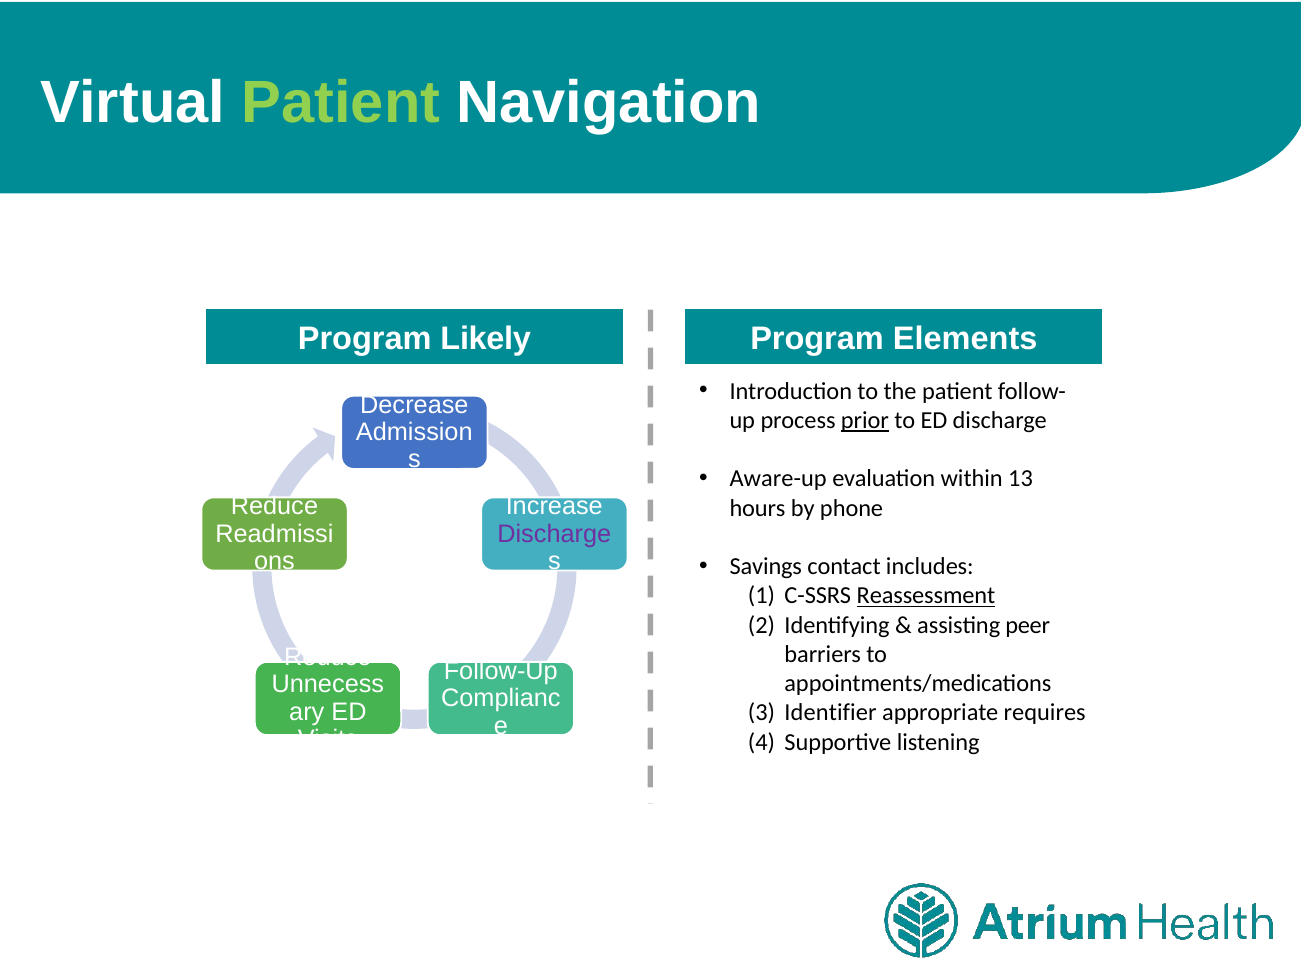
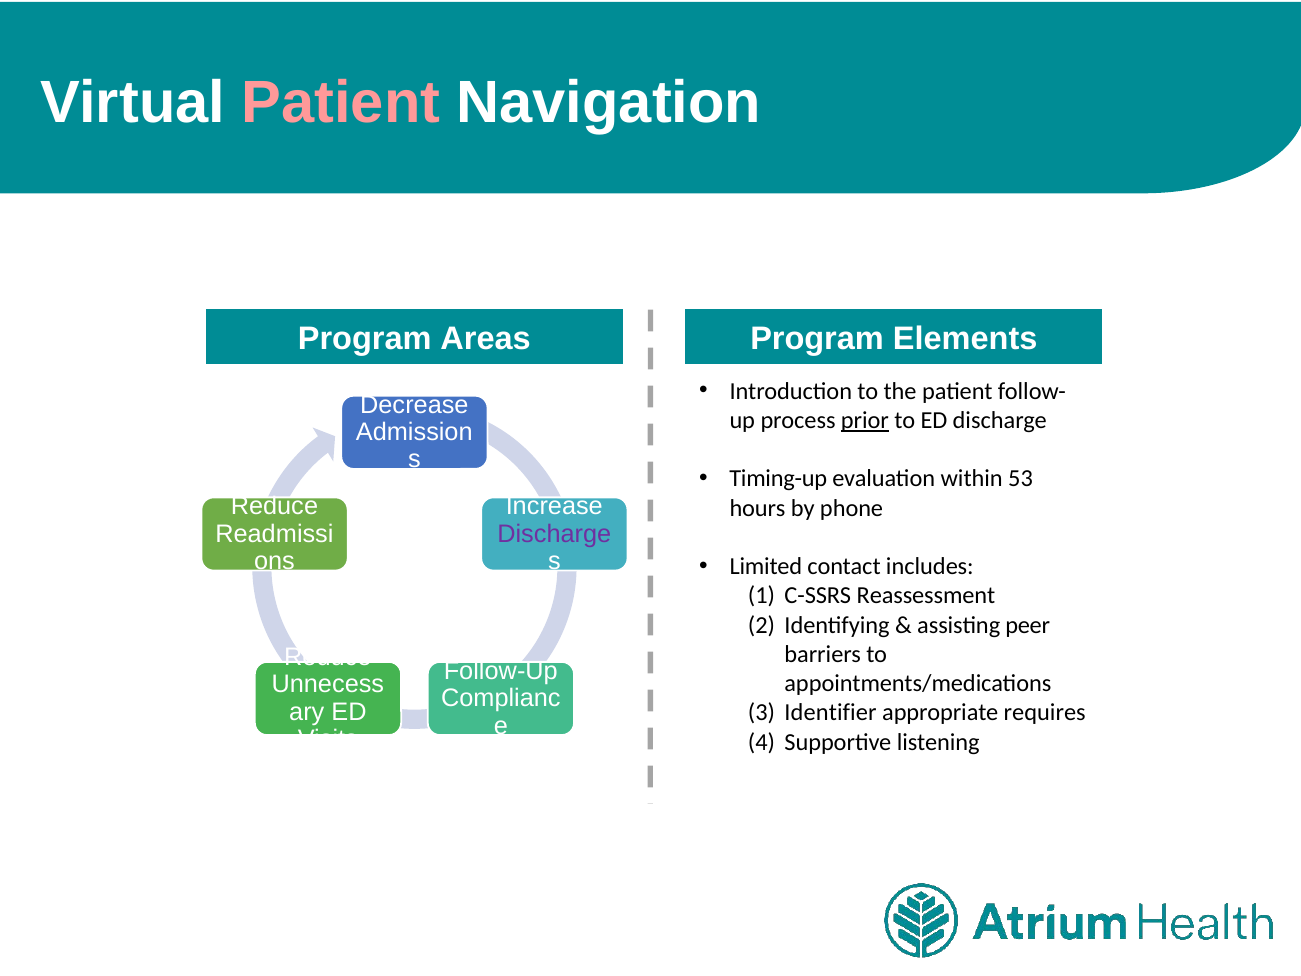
Patient colour: light green -> pink (341, 103)
Likely: Likely -> Areas (486, 339)
Aware-up: Aware-up -> Timing-up (778, 479)
13: 13 -> 53 (1021, 479)
Savings: Savings -> Limited (766, 566)
Reassessment underline: present -> none (926, 596)
